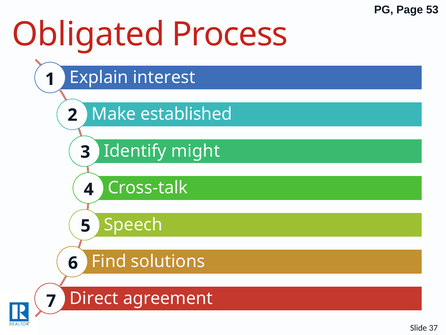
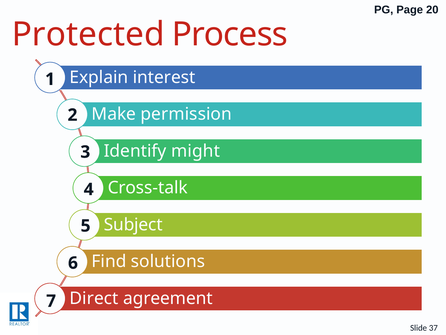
53: 53 -> 20 (432, 10)
Obligated: Obligated -> Protected (88, 35)
established: established -> permission (186, 114)
Speech: Speech -> Subject (133, 224)
